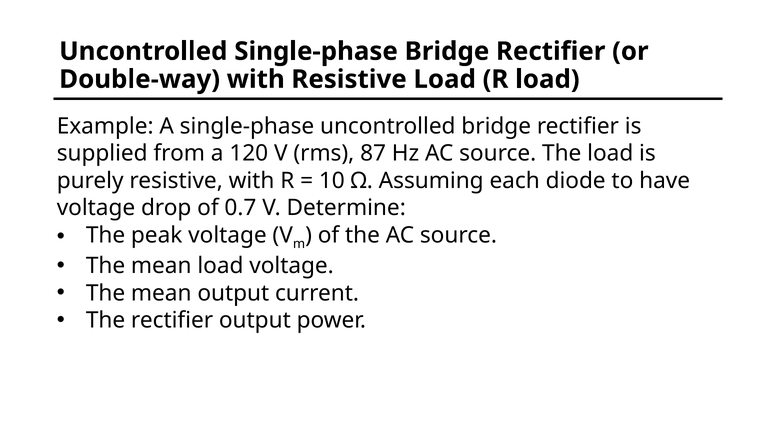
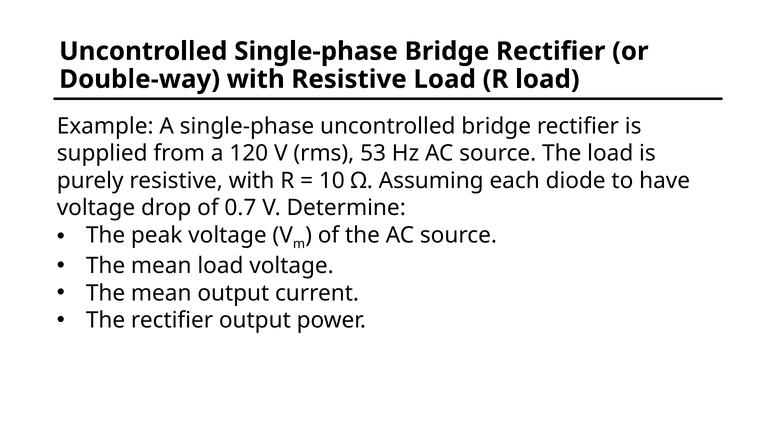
87: 87 -> 53 (373, 153)
